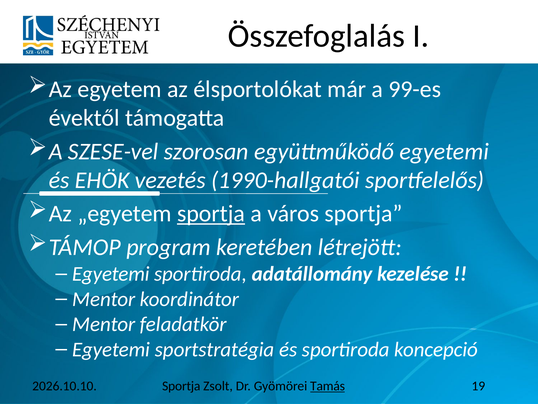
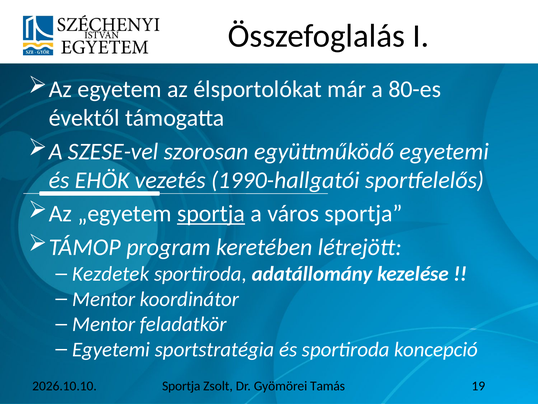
99-es: 99-es -> 80-es (415, 89)
Egyetemi: Egyetemi -> Kezdetek (111, 274)
Tamás underline: present -> none (328, 386)
